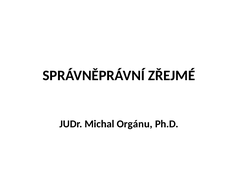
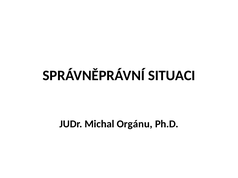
ZŘEJMÉ: ZŘEJMÉ -> SITUACI (172, 76)
